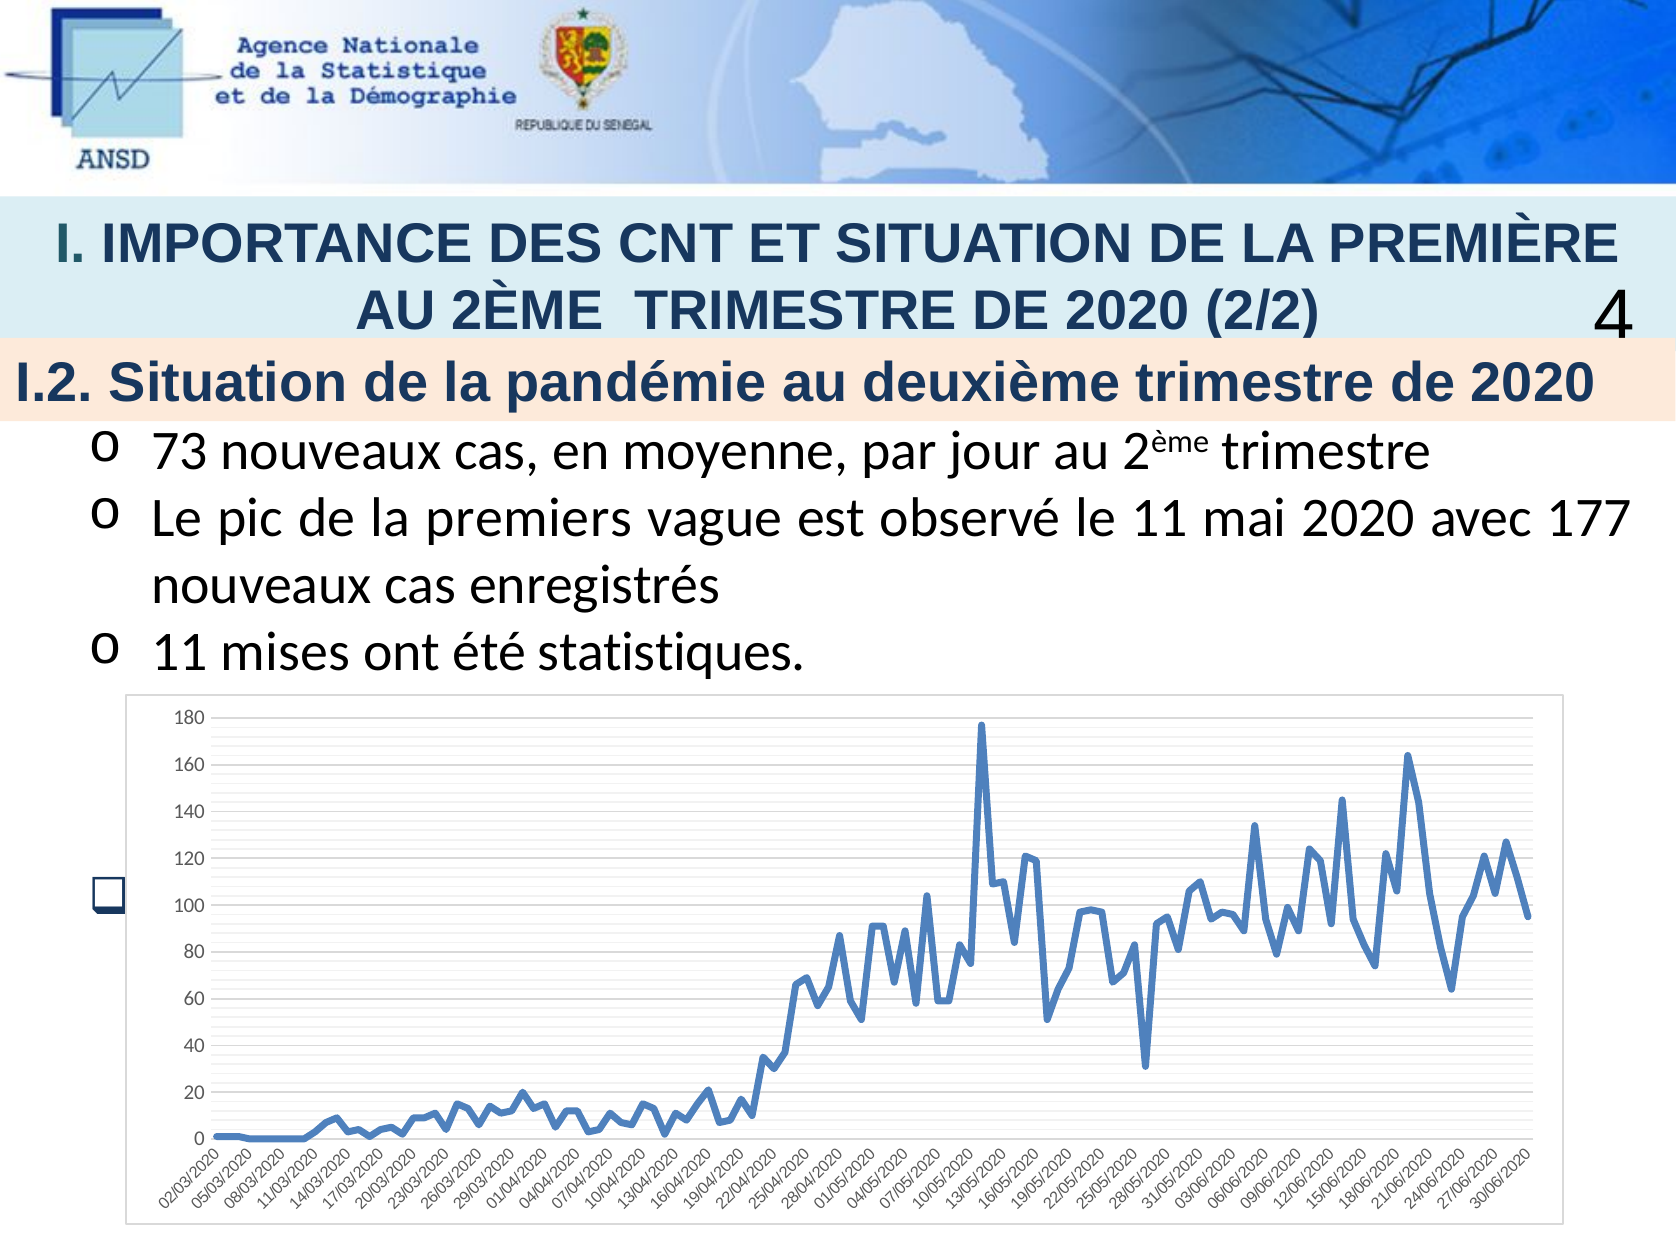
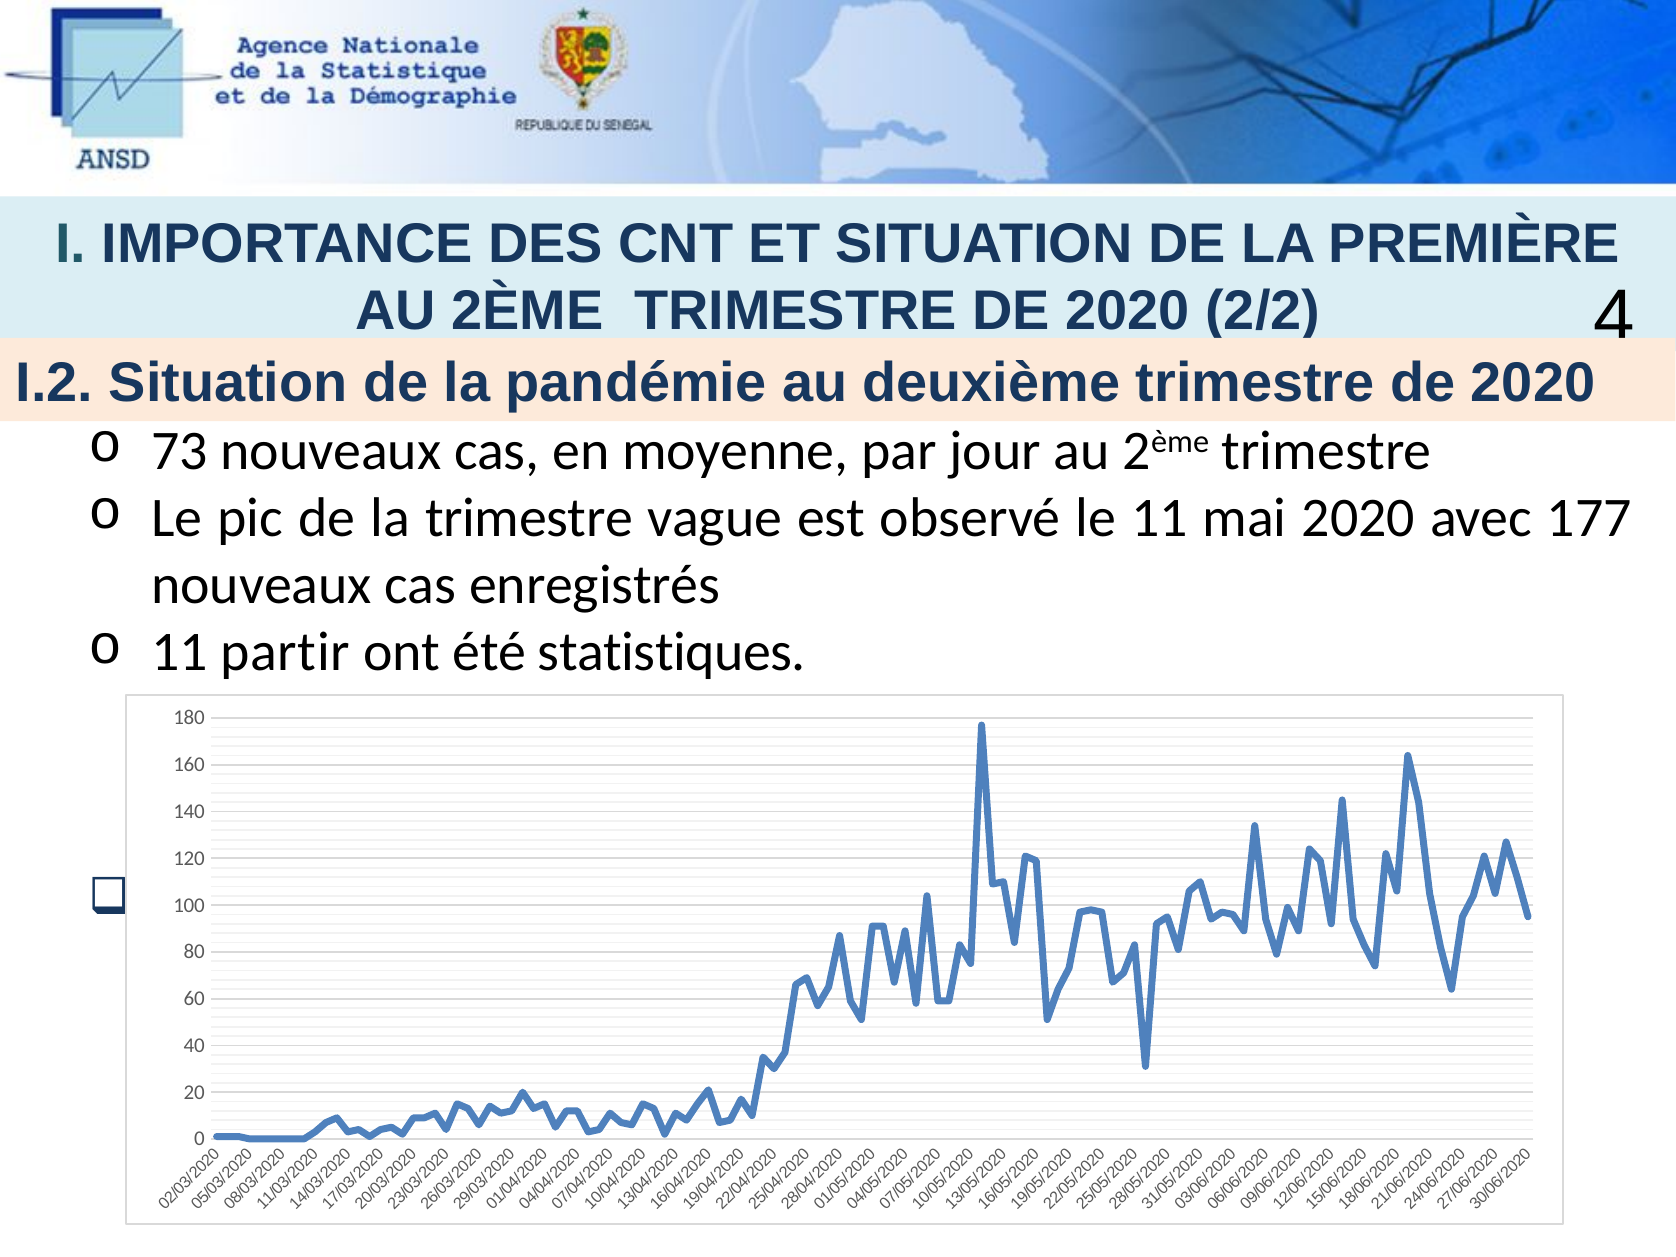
la premiers: premiers -> trimestre (529, 518)
mises: mises -> partir (285, 652)
